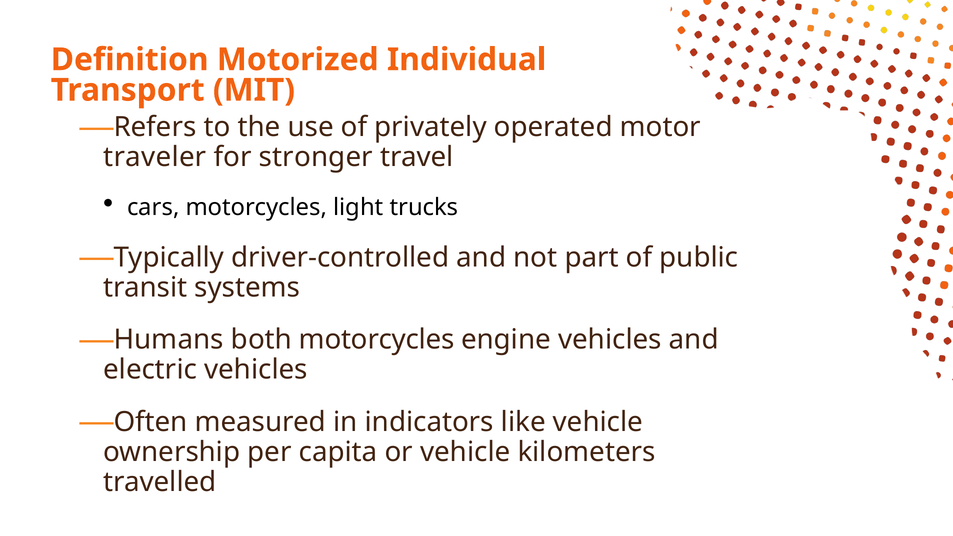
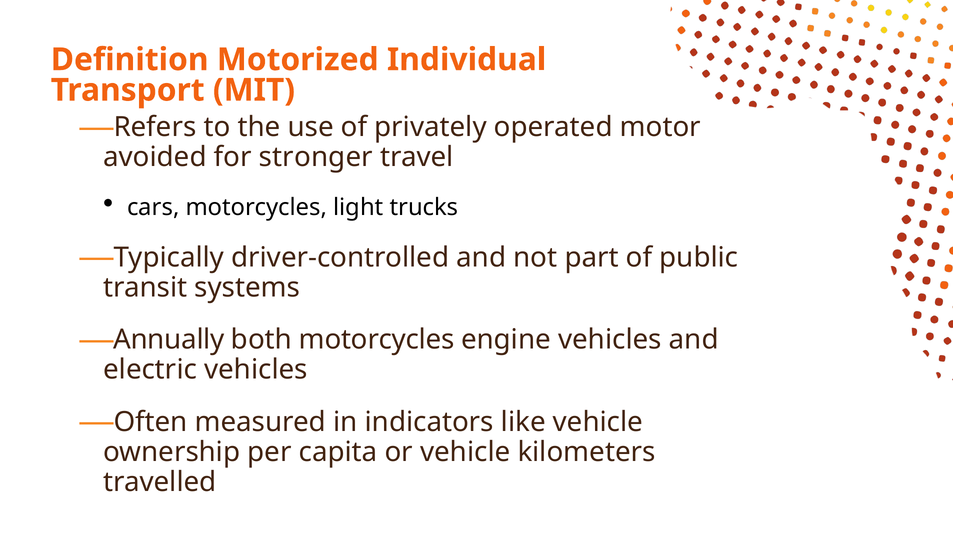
traveler: traveler -> avoided (155, 157)
Humans: Humans -> Annually (169, 340)
